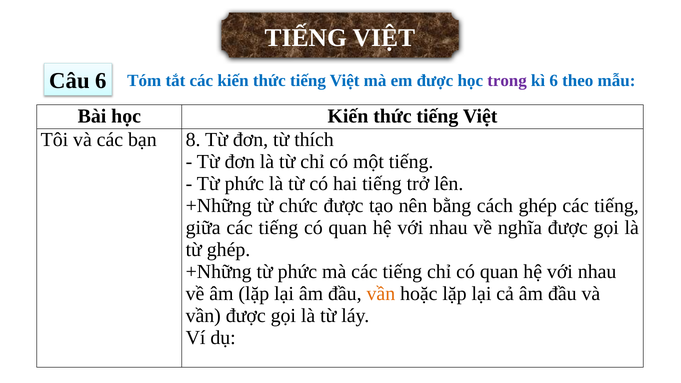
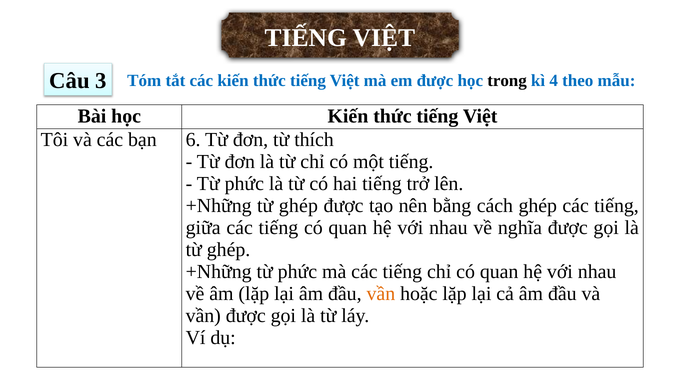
Câu 6: 6 -> 3 (101, 81)
trong colour: purple -> black (507, 80)
kì 6: 6 -> 4 (554, 80)
8: 8 -> 6 (193, 140)
+Những từ chức: chức -> ghép (298, 206)
